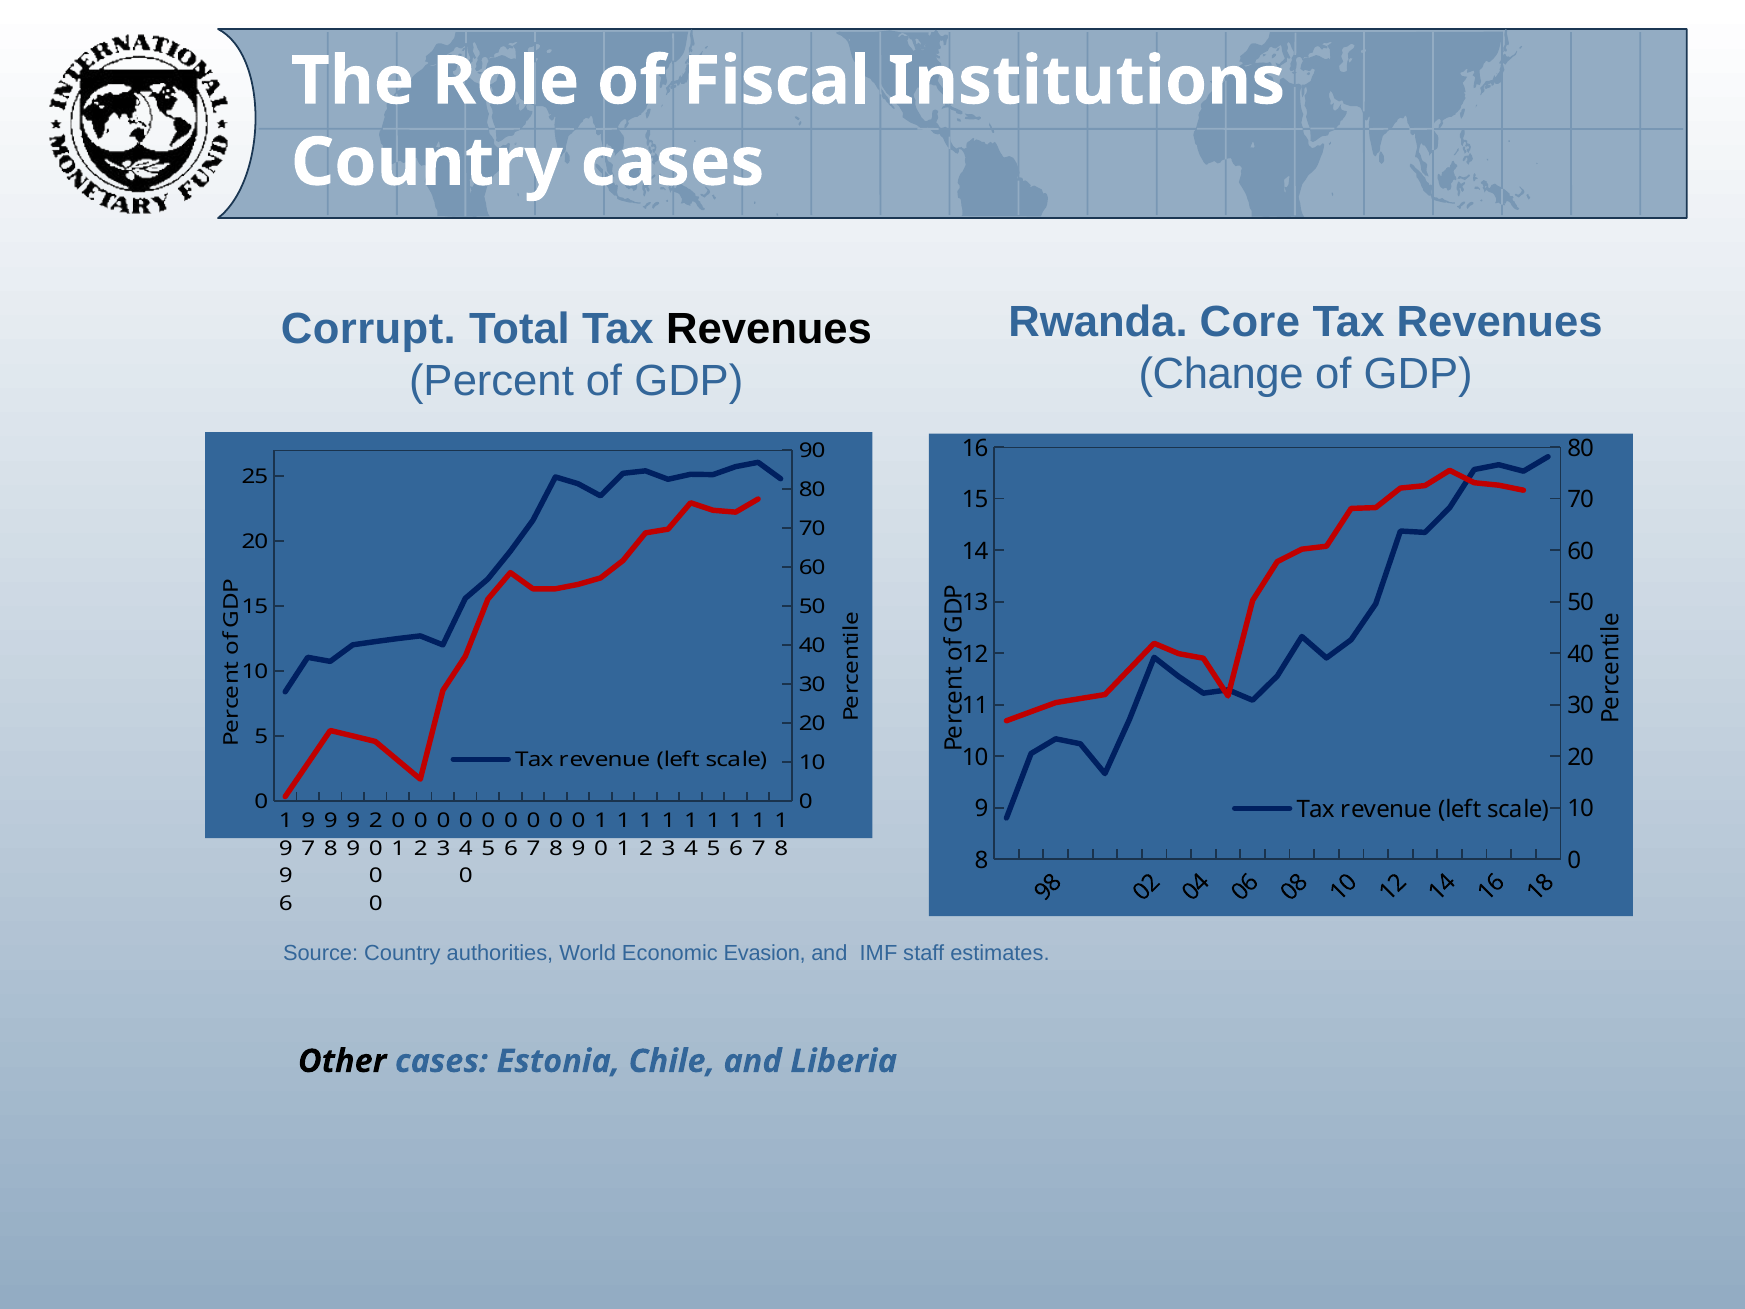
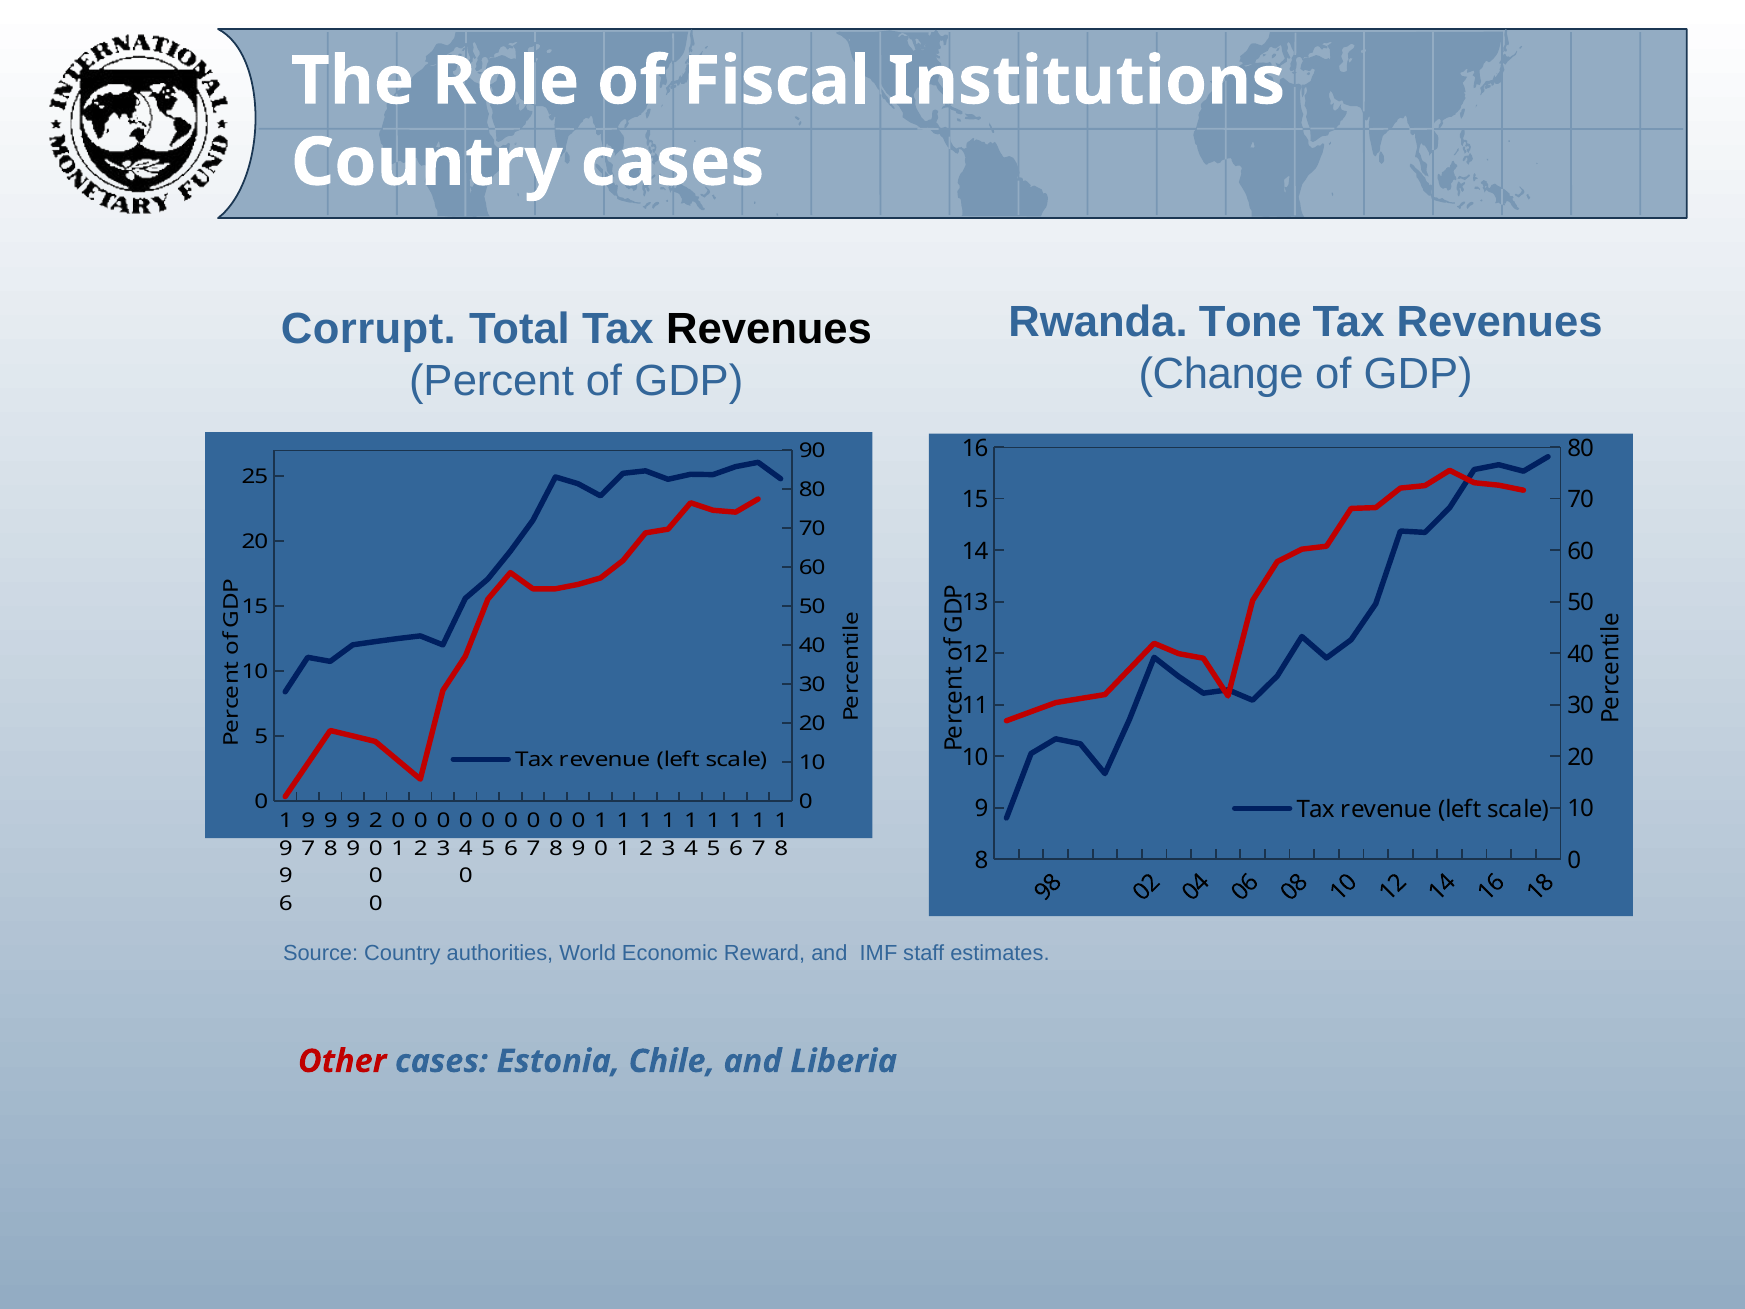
Core: Core -> Tone (1250, 322)
Evasion: Evasion -> Reward (765, 953)
Other colour: black -> red (342, 1061)
